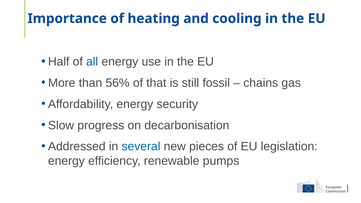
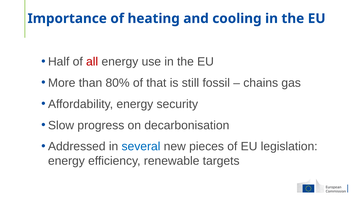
all colour: blue -> red (92, 62)
56%: 56% -> 80% (118, 83)
pumps: pumps -> targets (221, 161)
